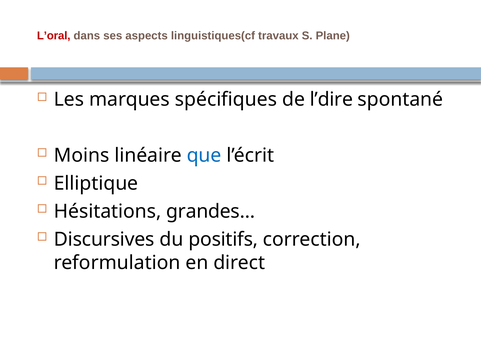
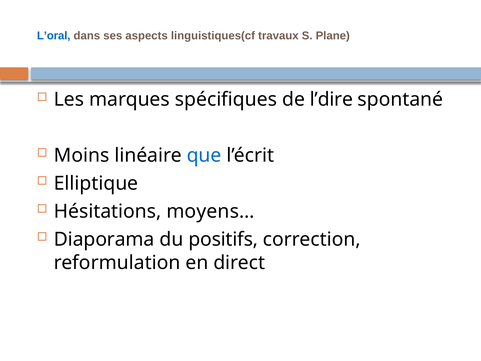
L’oral colour: red -> blue (54, 36)
grandes…: grandes… -> moyens… (210, 211)
Discursives: Discursives -> Diaporama (104, 239)
